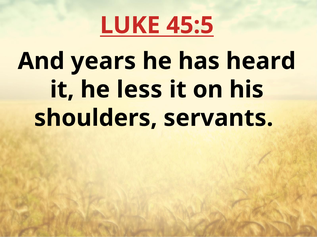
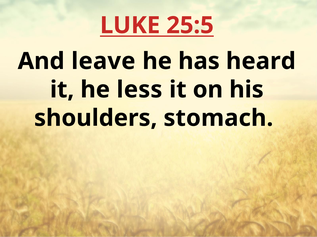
45:5: 45:5 -> 25:5 (190, 25)
years: years -> leave (103, 61)
servants: servants -> stomach (218, 118)
